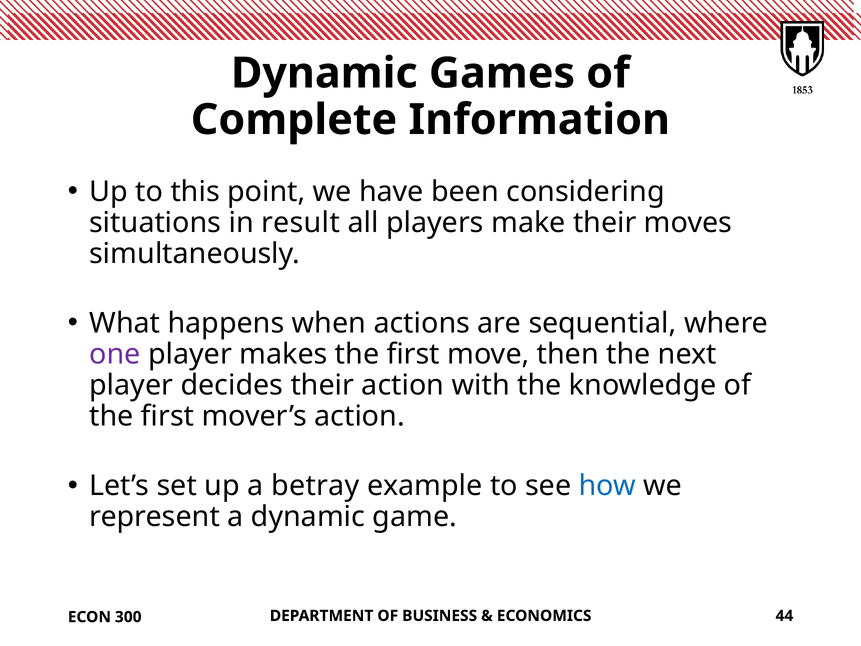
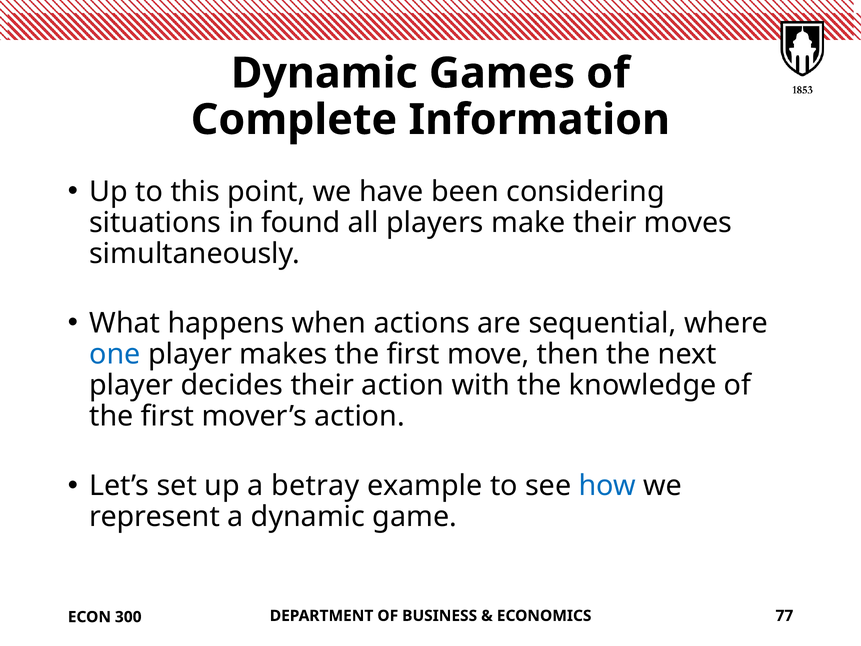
result: result -> found (301, 223)
one colour: purple -> blue (115, 354)
44: 44 -> 77 (784, 616)
